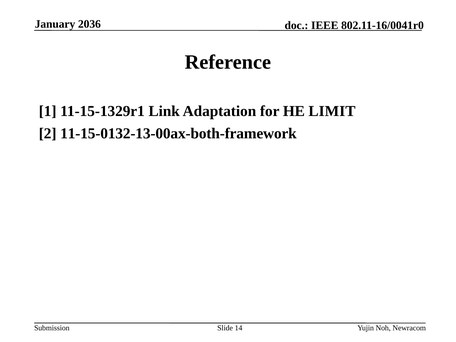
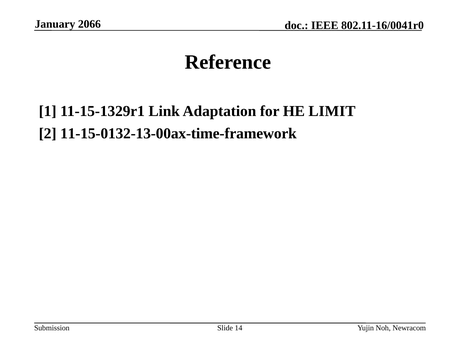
2036: 2036 -> 2066 (89, 24)
11-15-0132-13-00ax-both-framework: 11-15-0132-13-00ax-both-framework -> 11-15-0132-13-00ax-time-framework (178, 133)
